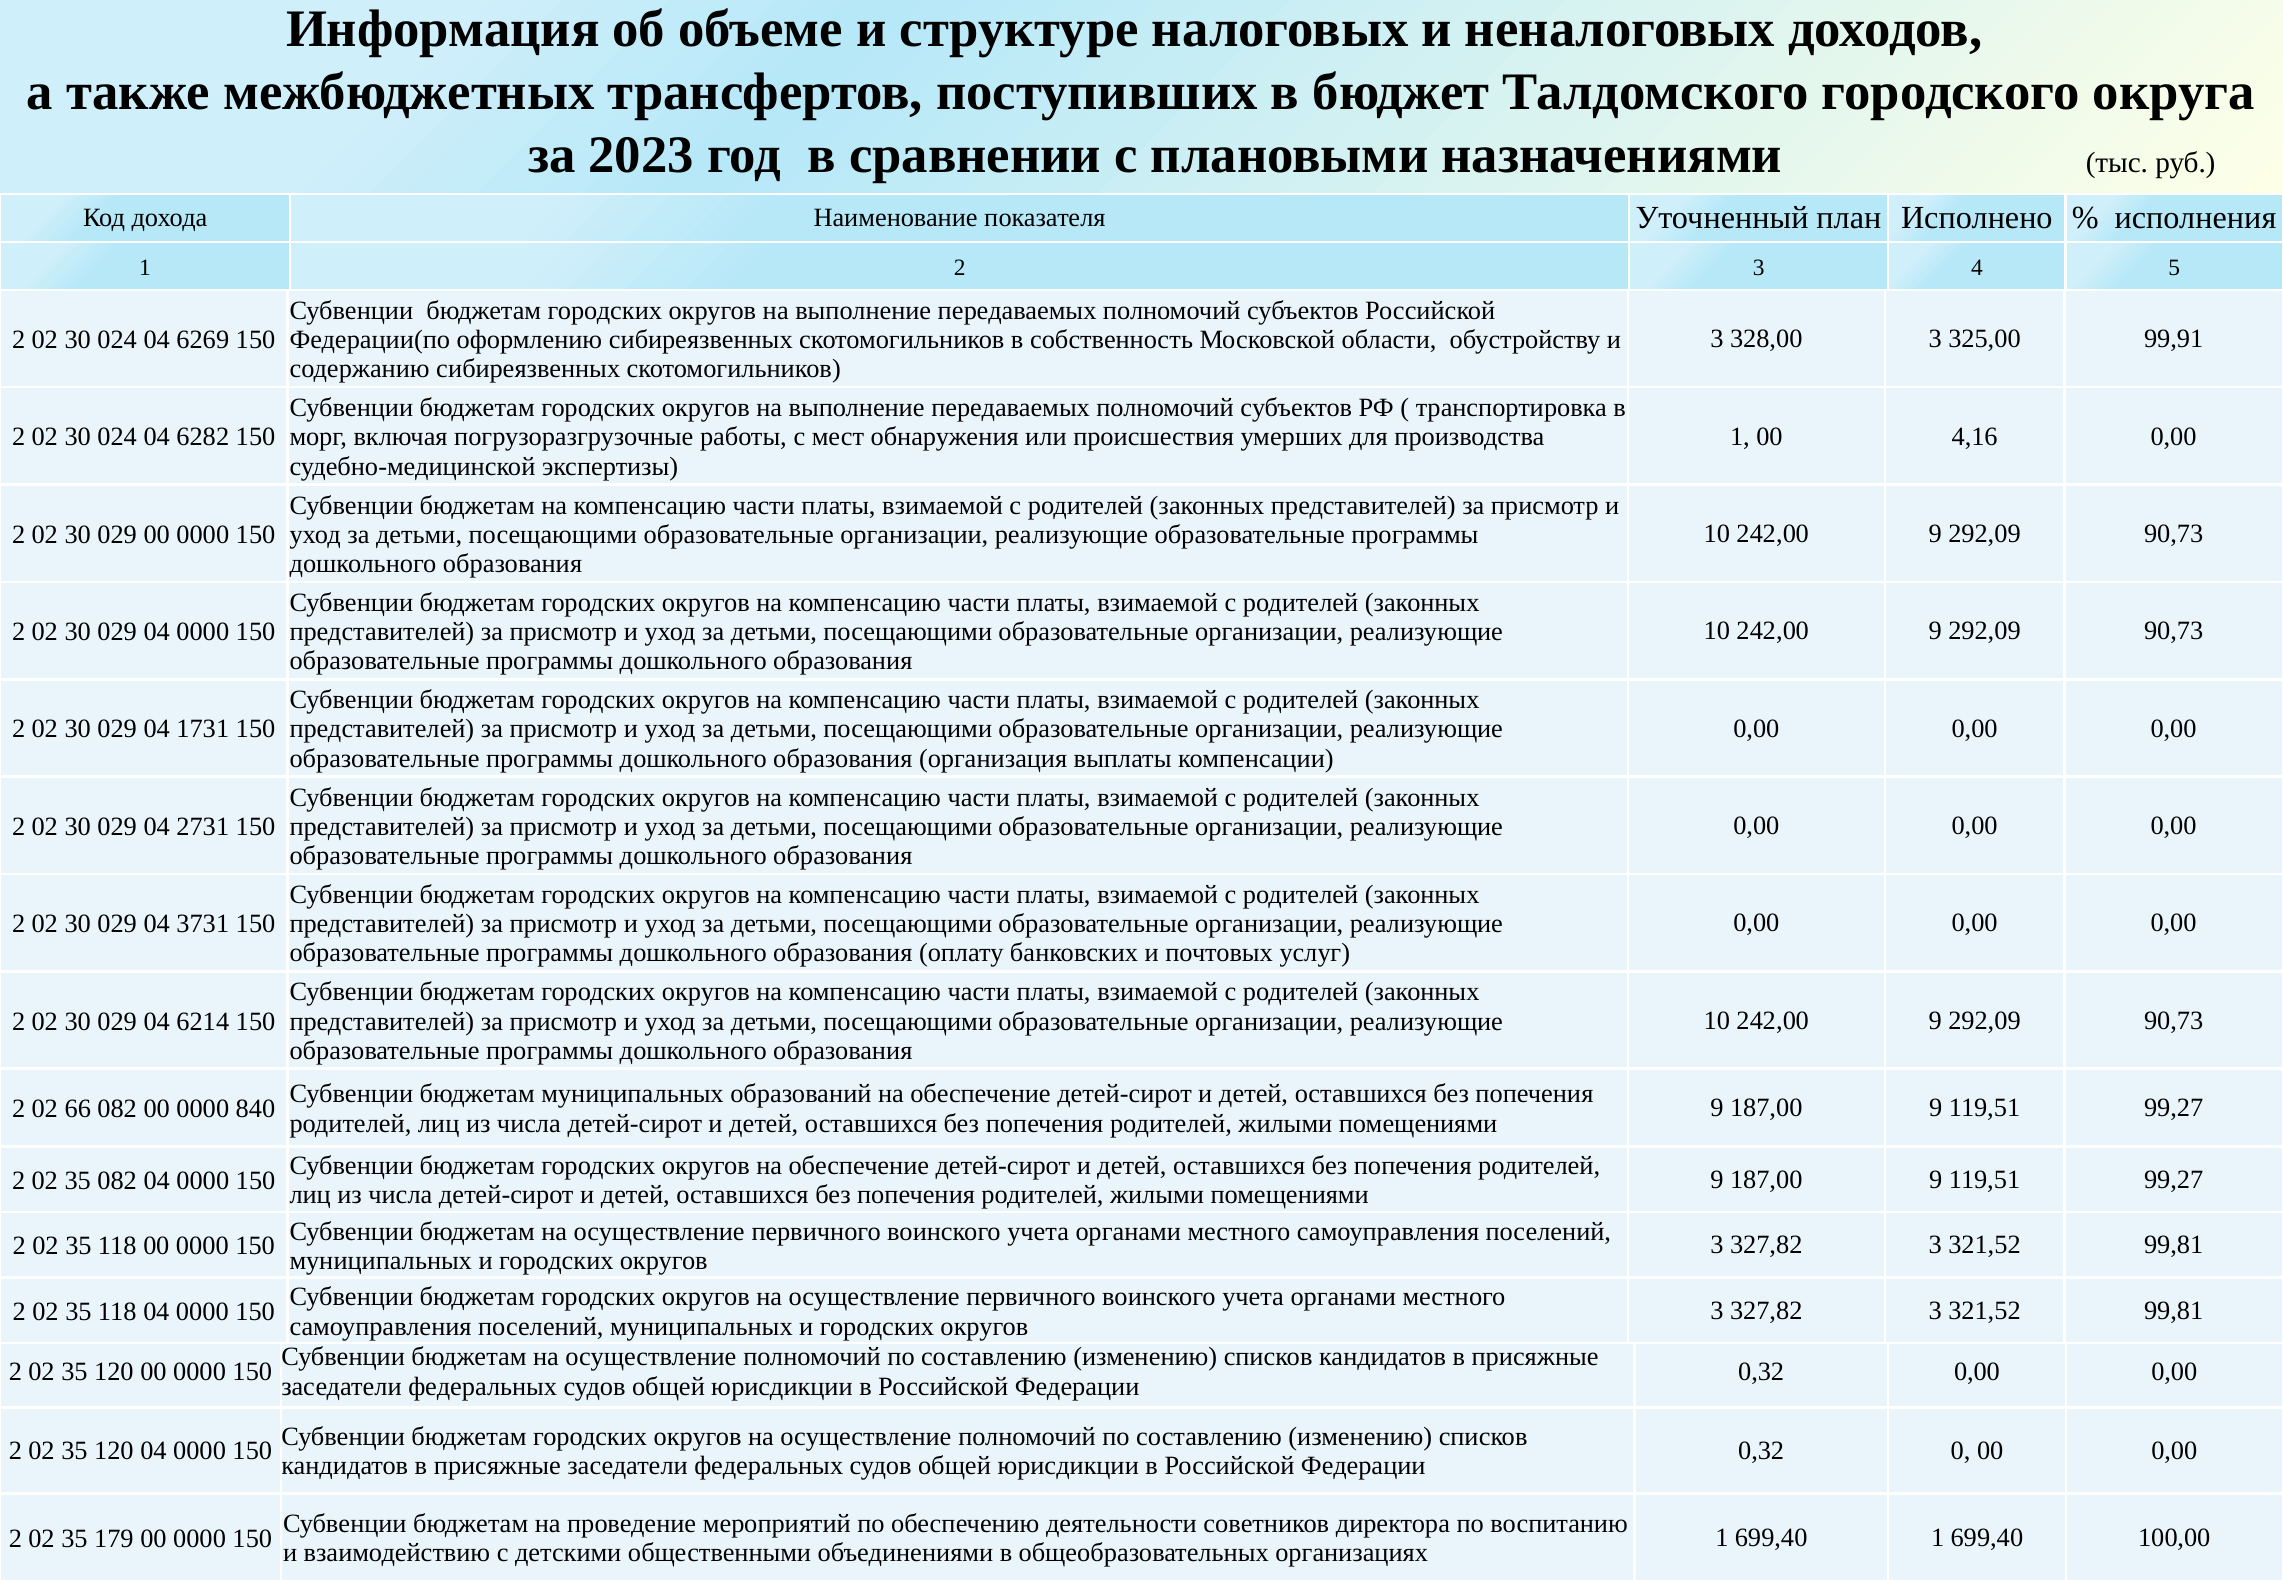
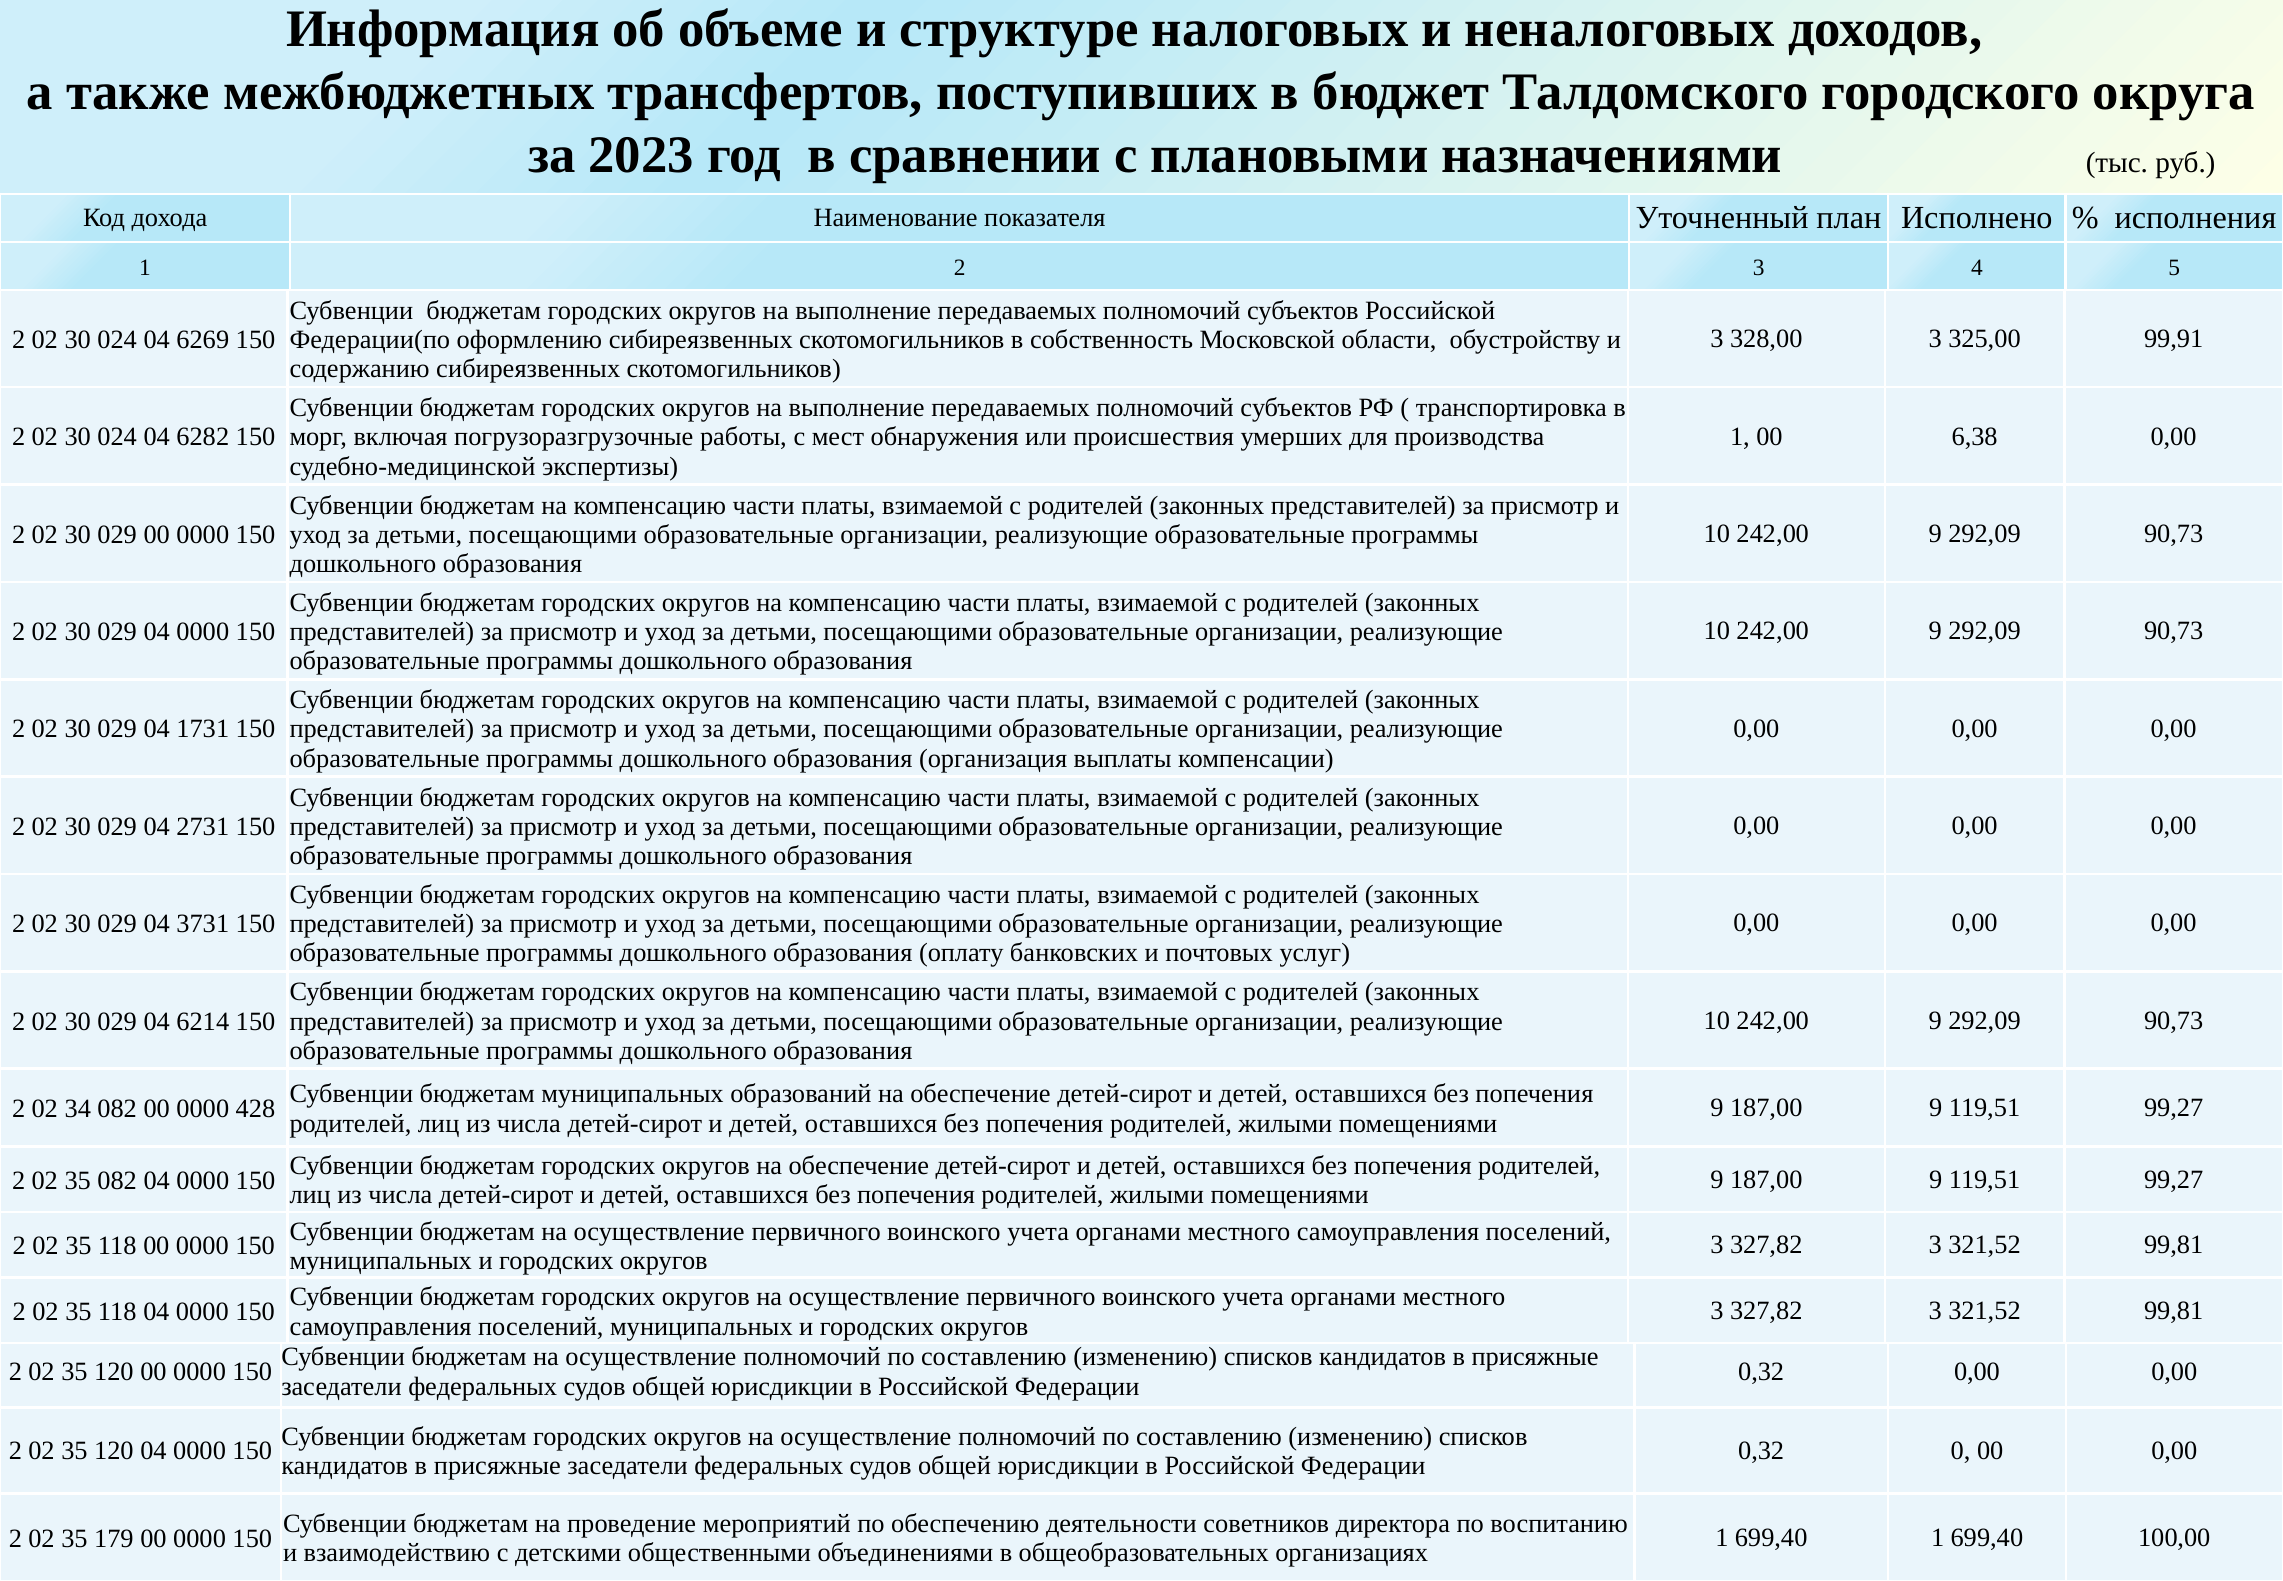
4,16: 4,16 -> 6,38 (1975, 436)
66: 66 -> 34 (78, 1108)
840: 840 -> 428 (255, 1108)
